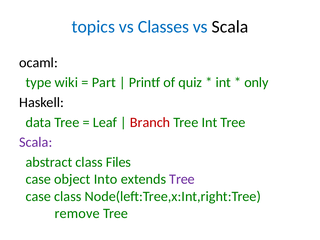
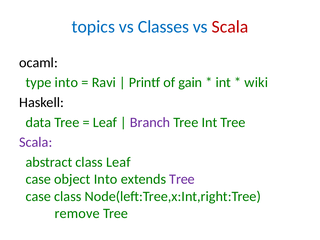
Scala colour: black -> red (230, 27)
type wiki: wiki -> into (66, 83)
Part: Part -> Ravi (104, 83)
quiz: quiz -> gain (190, 83)
only: only -> wiki (256, 83)
Branch colour: red -> purple (150, 122)
class Files: Files -> Leaf (118, 162)
